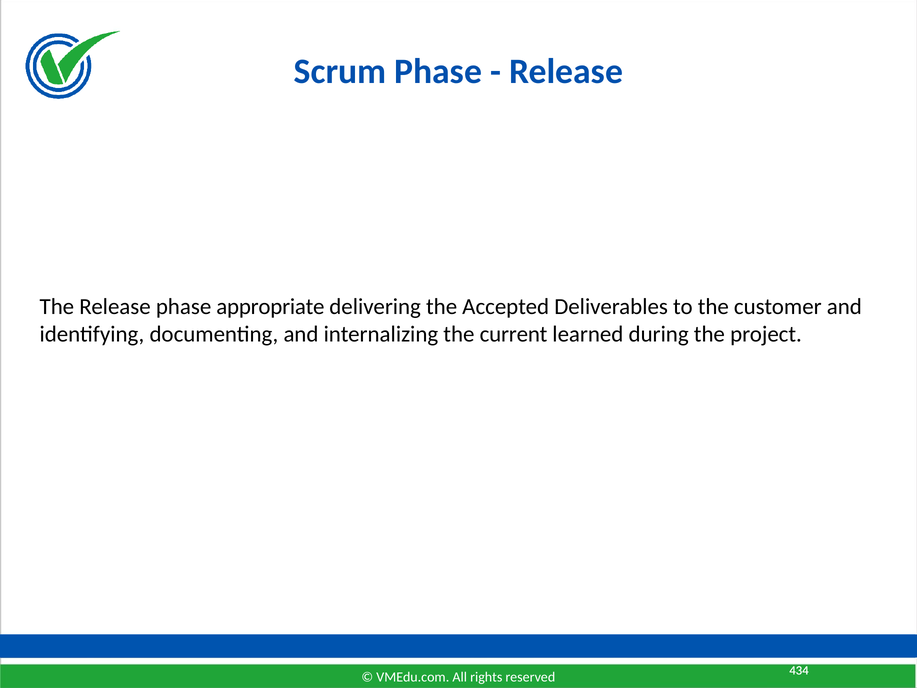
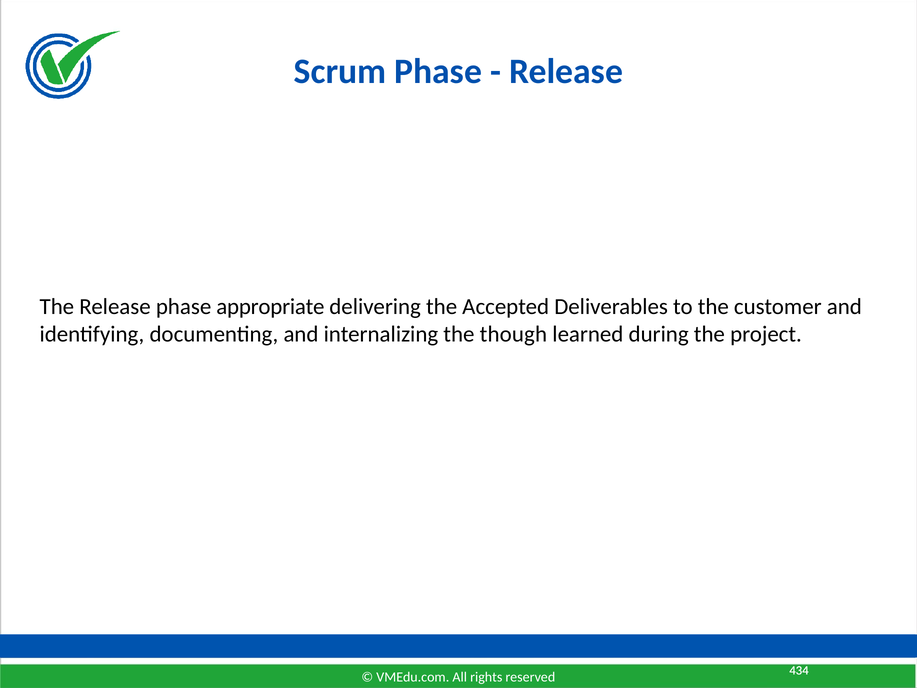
current: current -> though (513, 334)
